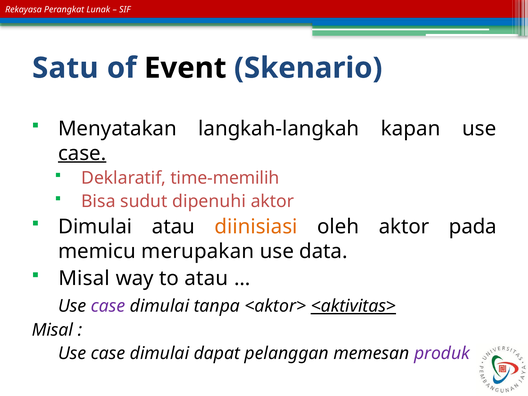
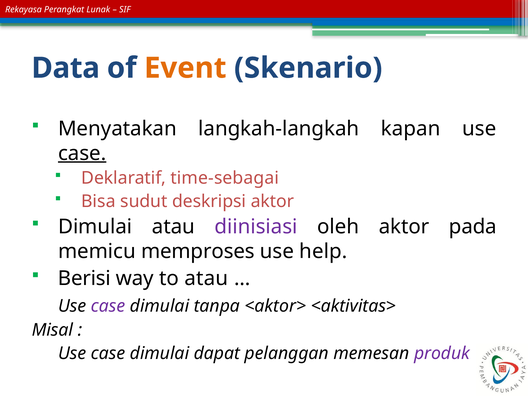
Satu: Satu -> Data (66, 68)
Event colour: black -> orange (185, 68)
time-memilih: time-memilih -> time-sebagai (225, 178)
dipenuhi: dipenuhi -> deskripsi (209, 201)
diinisiasi colour: orange -> purple (256, 227)
merupakan: merupakan -> memproses (198, 251)
data: data -> help (323, 251)
Misal: Misal -> Berisi (84, 278)
<aktivitas> underline: present -> none (353, 306)
